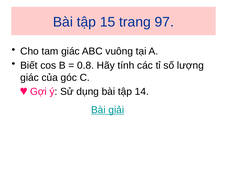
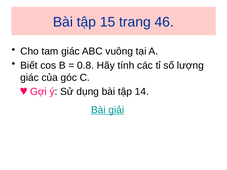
97: 97 -> 46 (164, 22)
